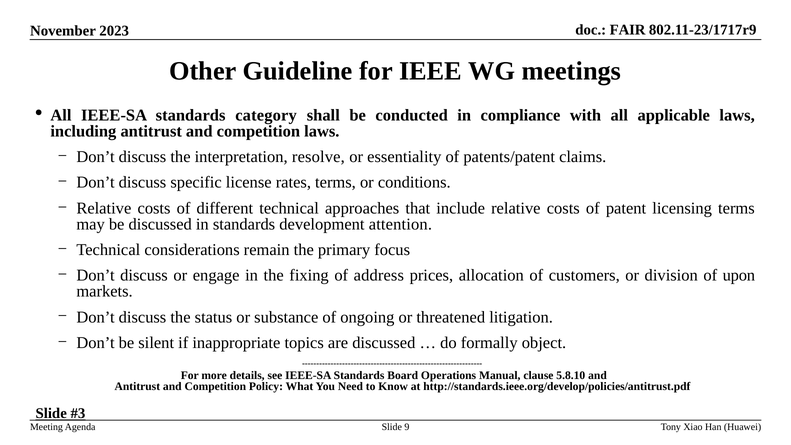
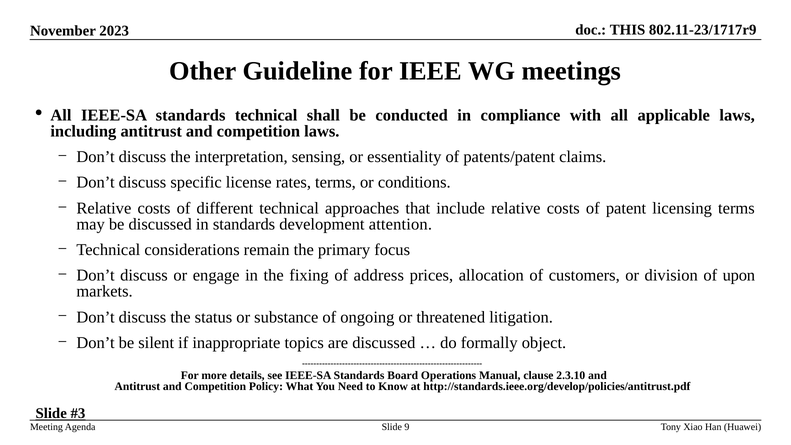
FAIR: FAIR -> THIS (628, 30)
standards category: category -> technical (266, 115)
resolve: resolve -> sensing (319, 157)
5.8.10: 5.8.10 -> 2.3.10 (571, 375)
